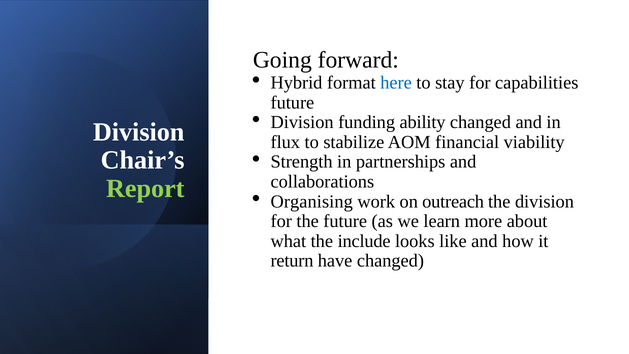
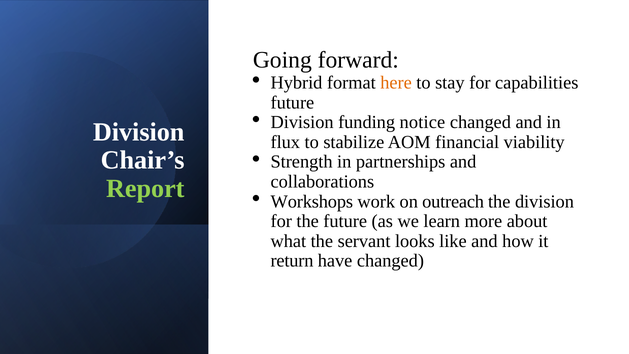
here colour: blue -> orange (396, 83)
ability: ability -> notice (422, 122)
Organising: Organising -> Workshops (312, 201)
include: include -> servant (364, 241)
